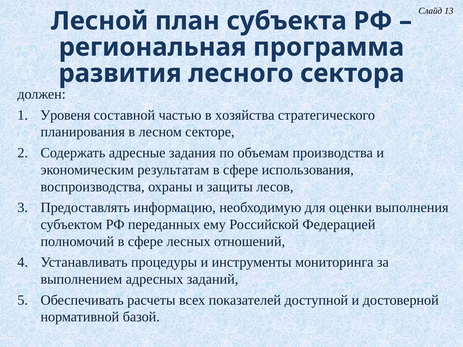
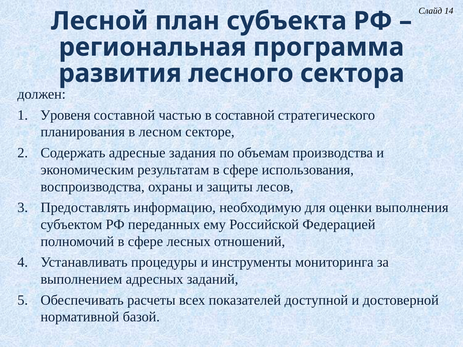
13: 13 -> 14 (449, 11)
в хозяйства: хозяйства -> составной (245, 115)
